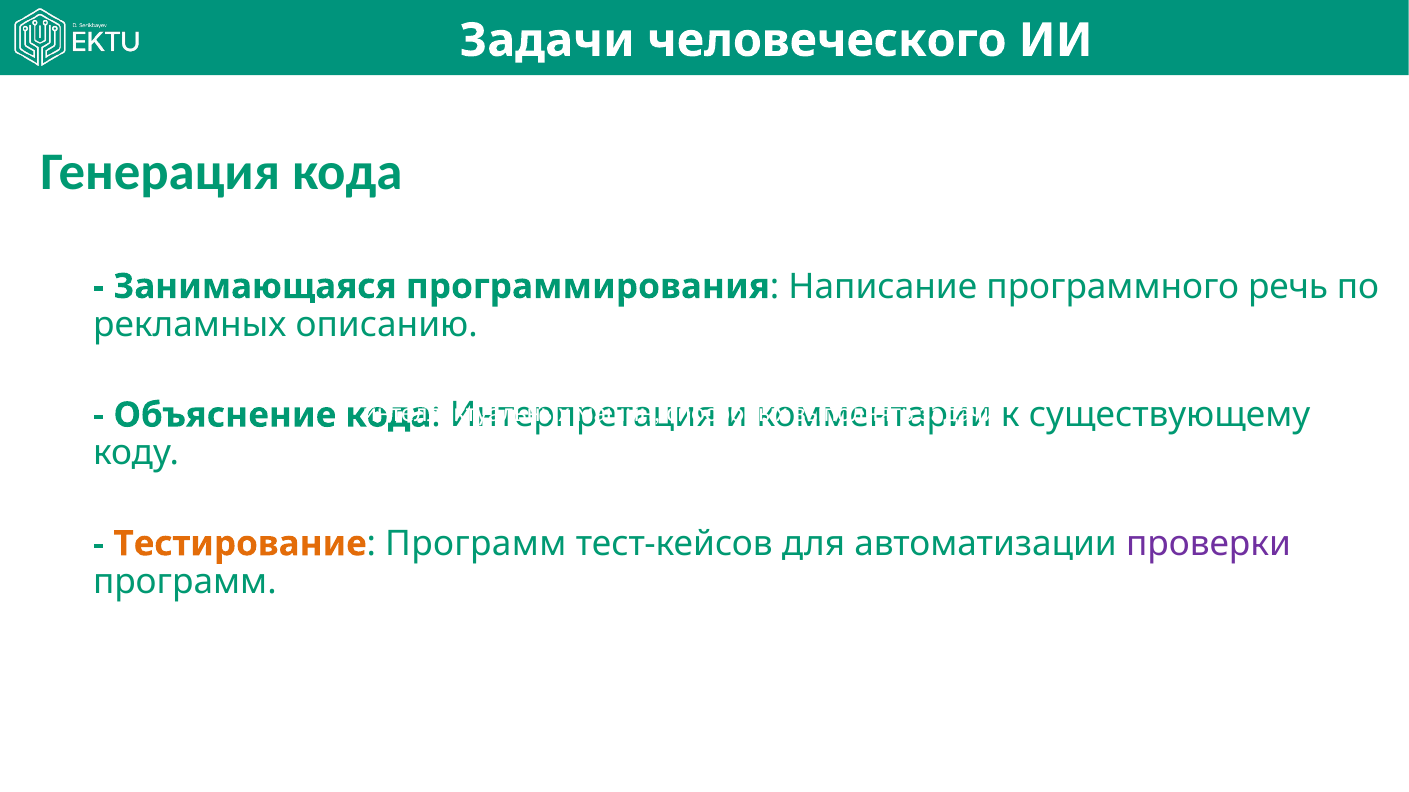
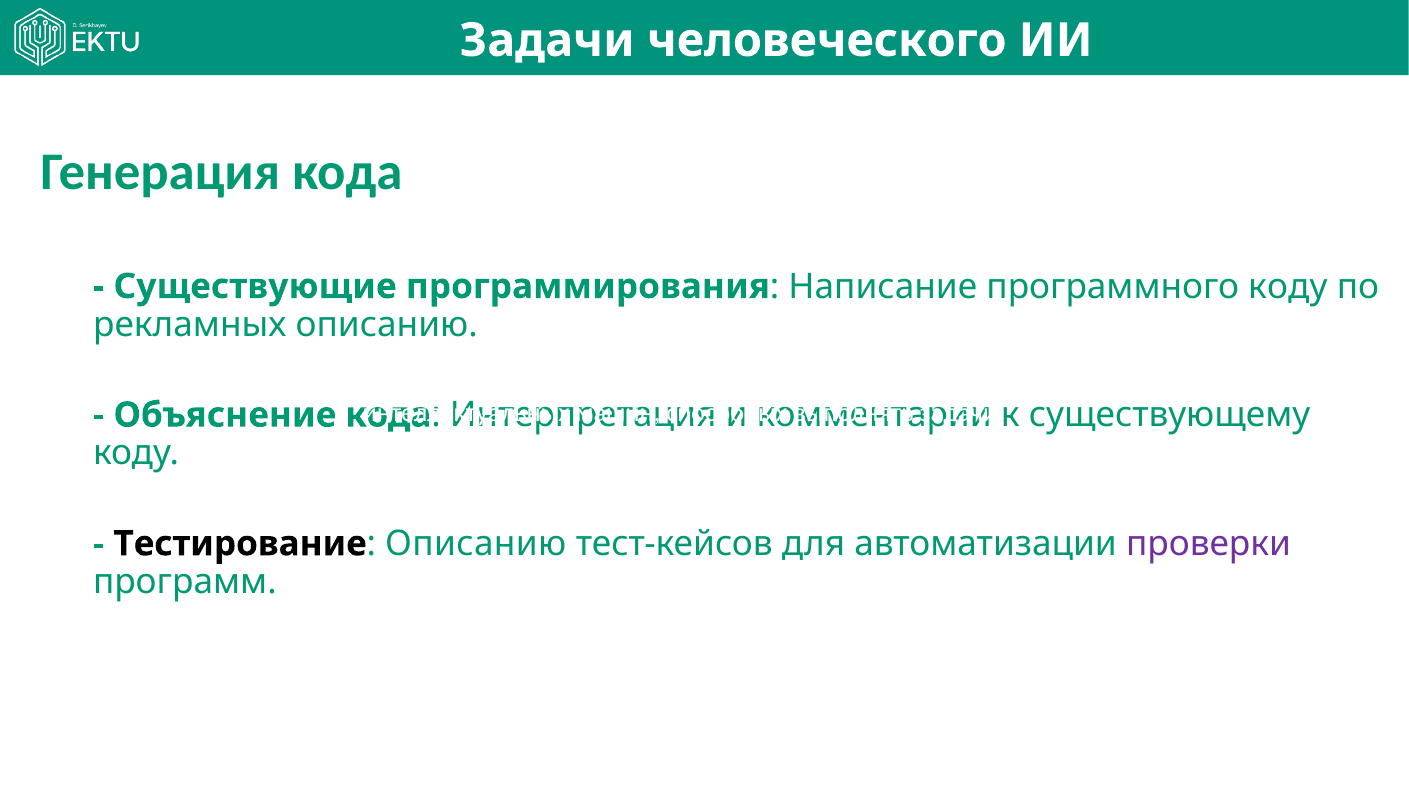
Занимающаяся: Занимающаяся -> Существующие (255, 287)
программного речь: речь -> коду (1288, 287)
Тестирование colour: orange -> black (240, 544)
Программ: Программ -> Описанию (476, 544)
